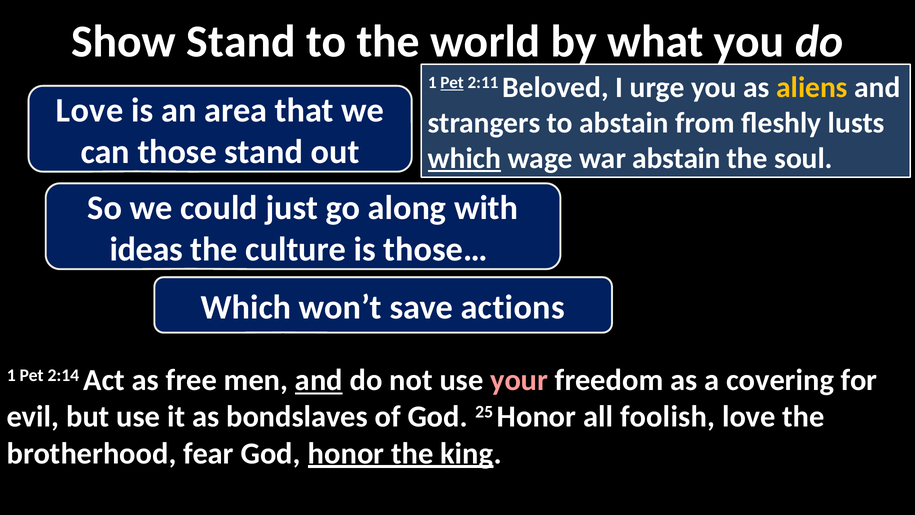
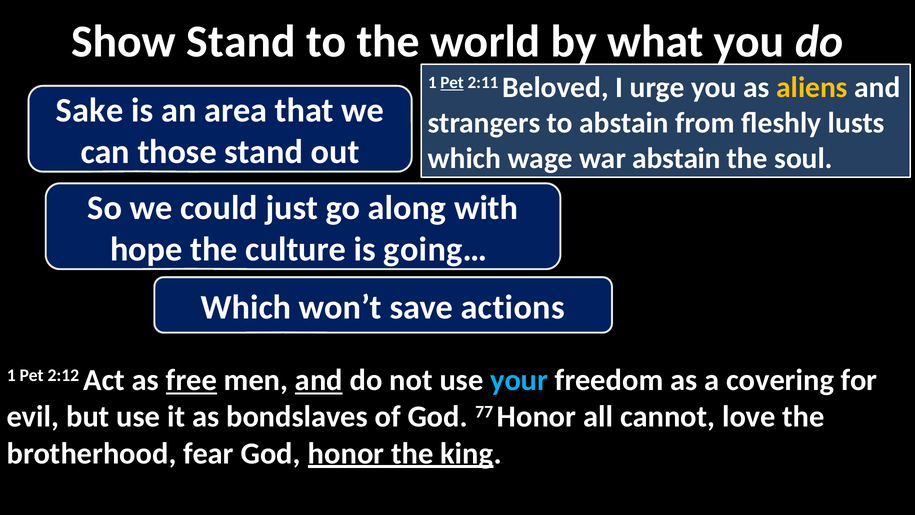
Love: Love -> Sake (90, 110)
which underline: present -> none (465, 158)
ideas: ideas -> hope (146, 249)
those…: those… -> going… (435, 249)
2:14: 2:14 -> 2:12 (63, 375)
free underline: none -> present (191, 380)
your colour: pink -> light blue (519, 380)
25: 25 -> 77 (484, 412)
foolish: foolish -> cannot (668, 417)
